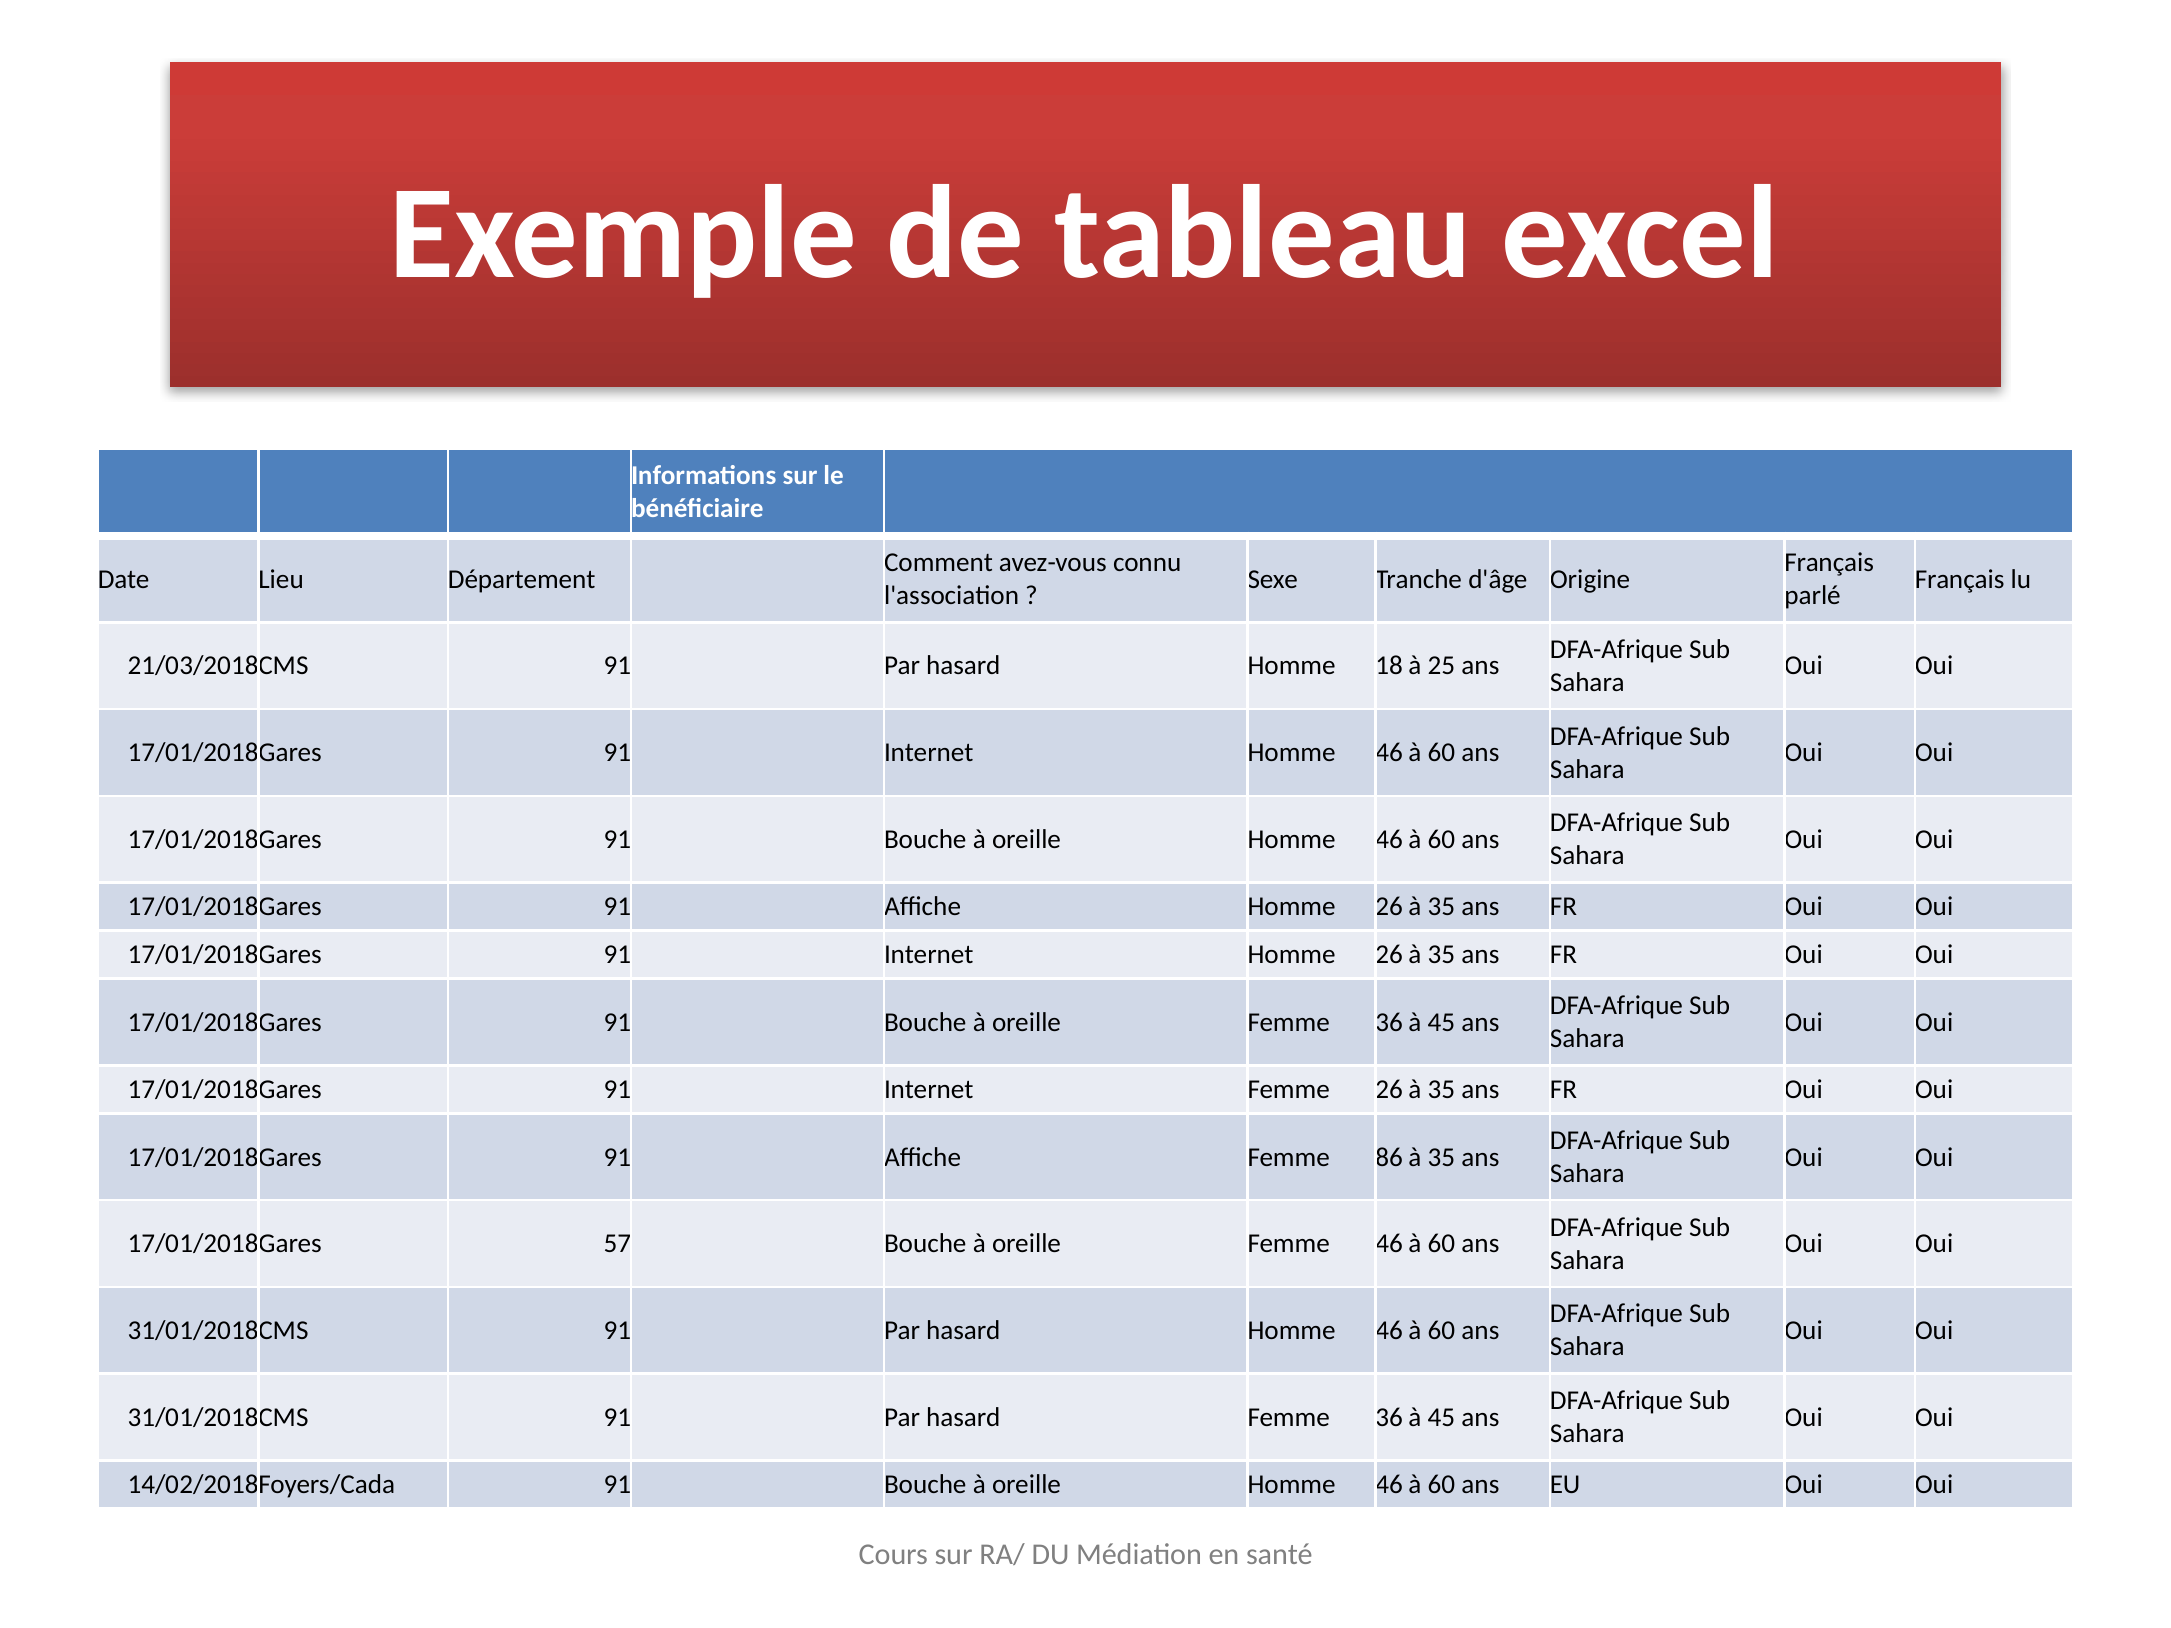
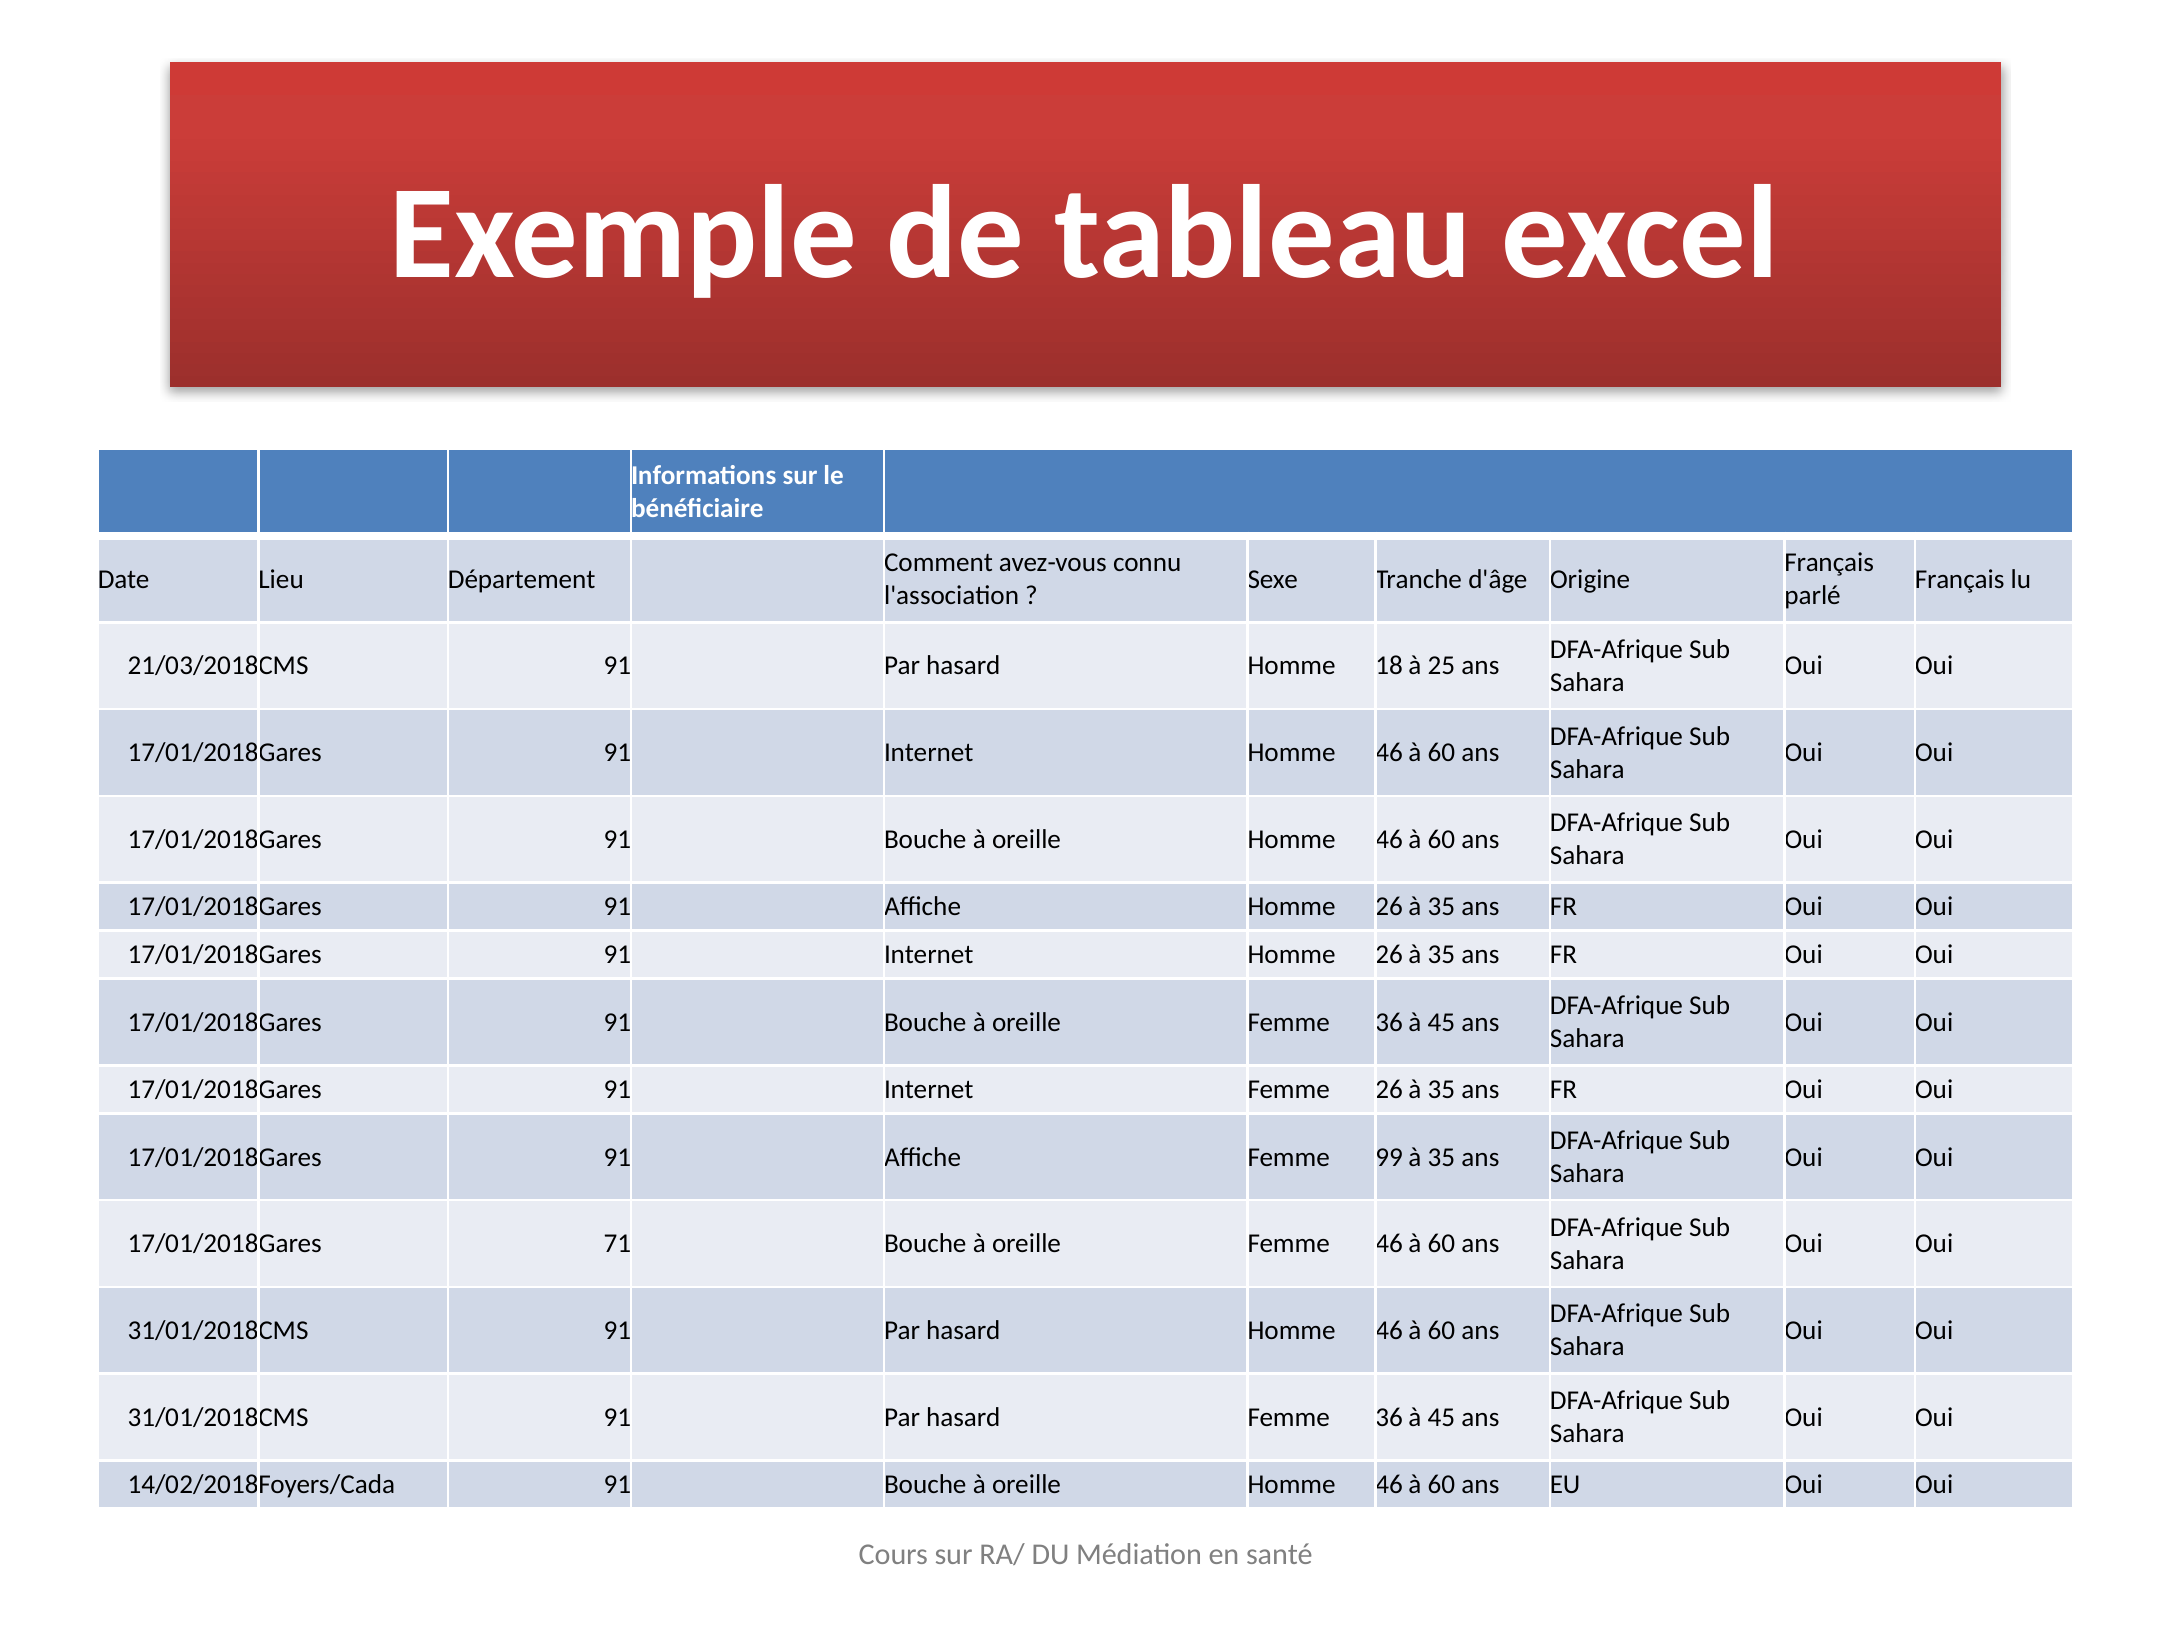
86: 86 -> 99 (1389, 1157)
57: 57 -> 71 (617, 1244)
